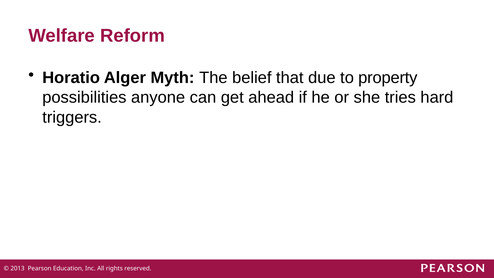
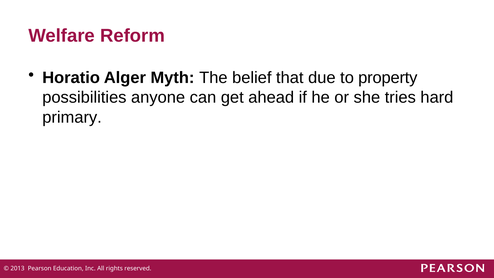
triggers: triggers -> primary (72, 117)
